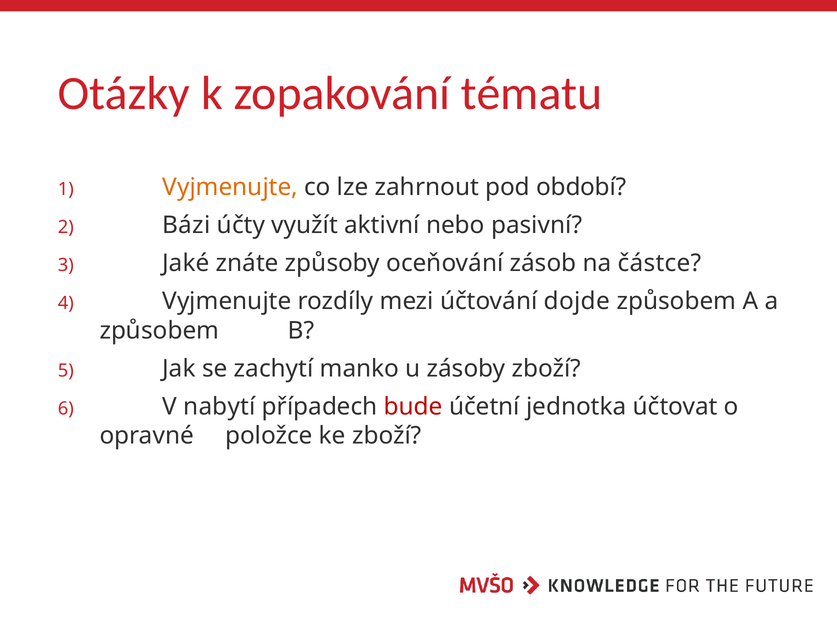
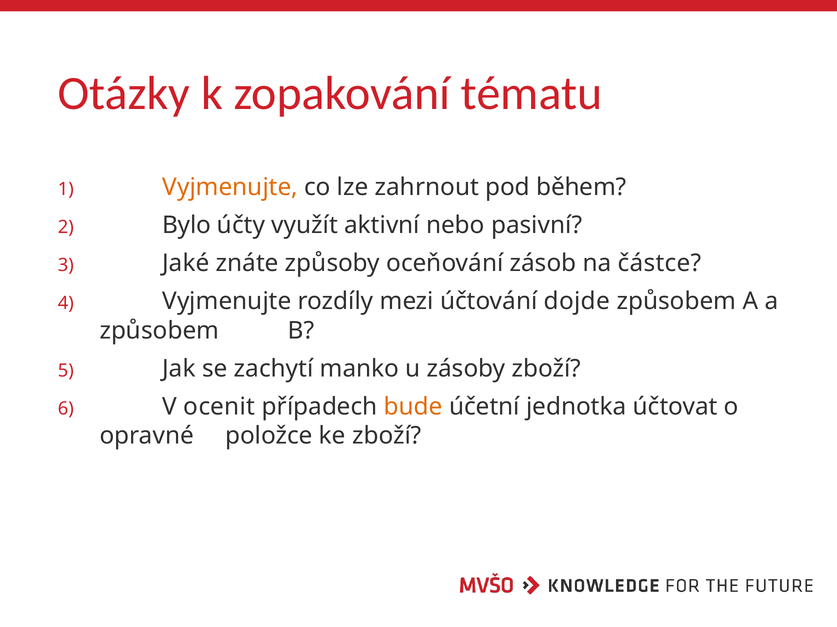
období: období -> během (581, 188)
Bázi: Bázi -> Bylo (187, 226)
nabytí: nabytí -> ocenit (219, 407)
bude colour: red -> orange (413, 407)
